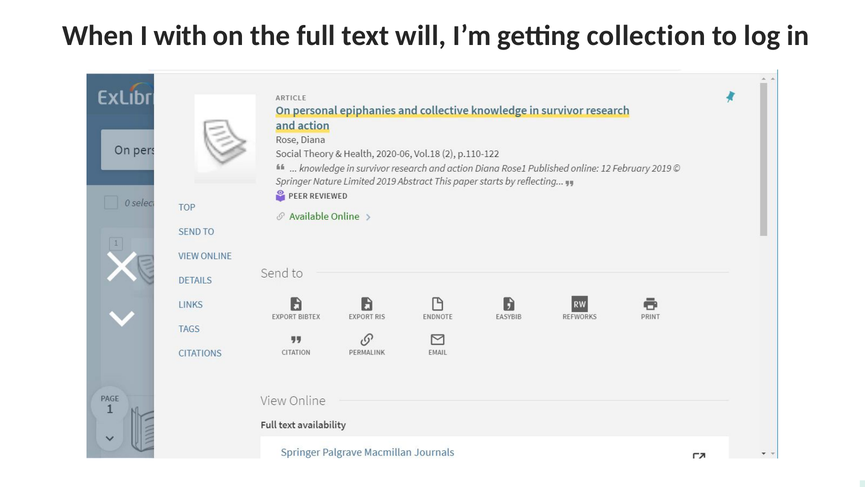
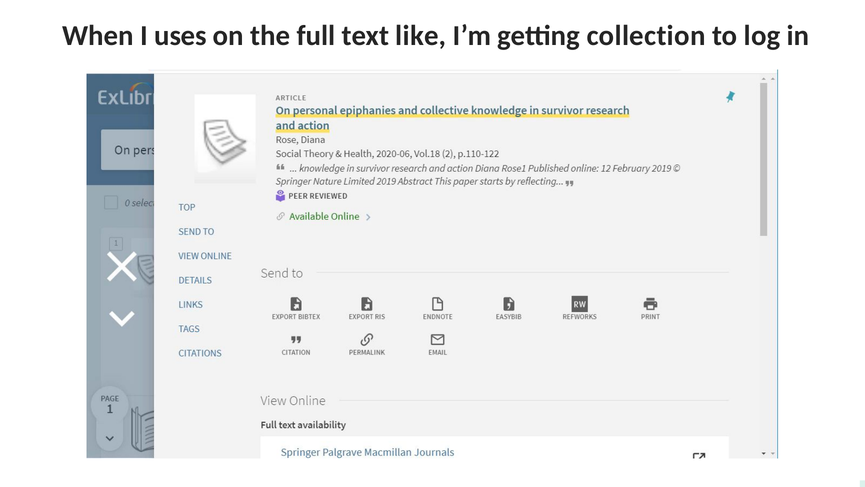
with: with -> uses (180, 36)
will: will -> like (421, 36)
